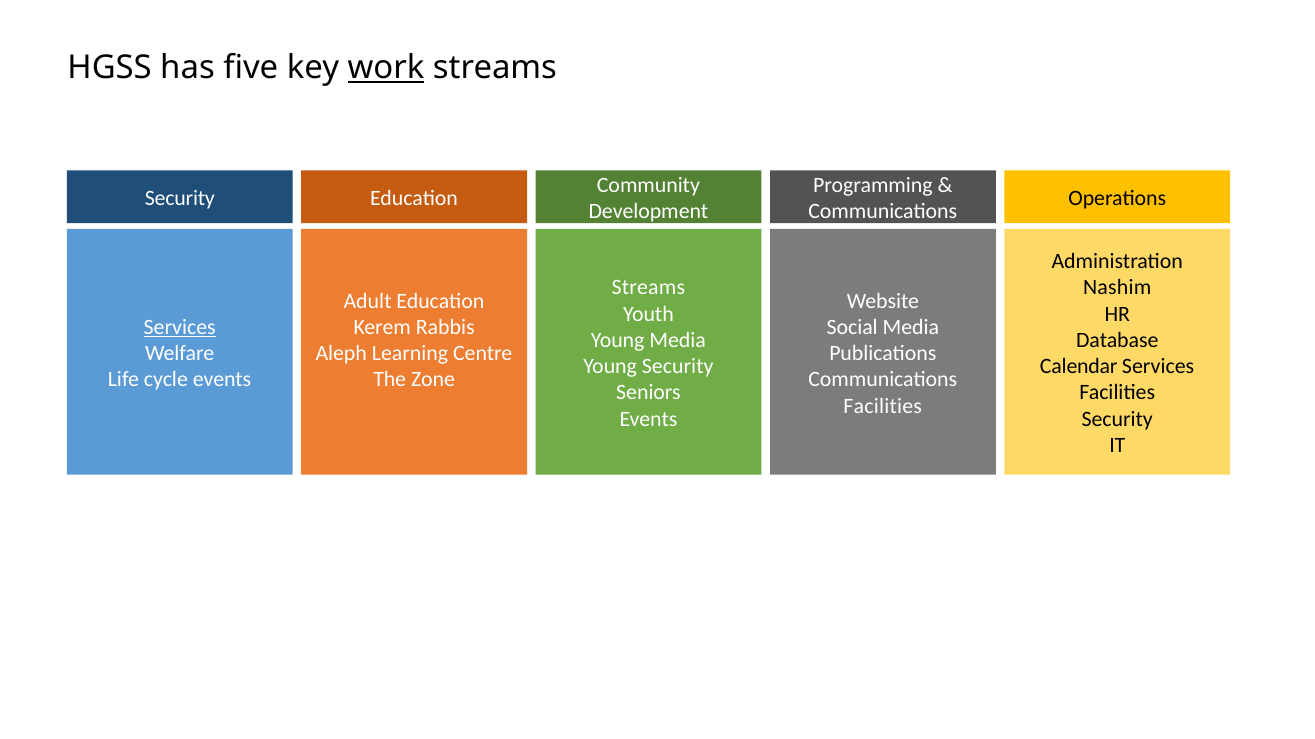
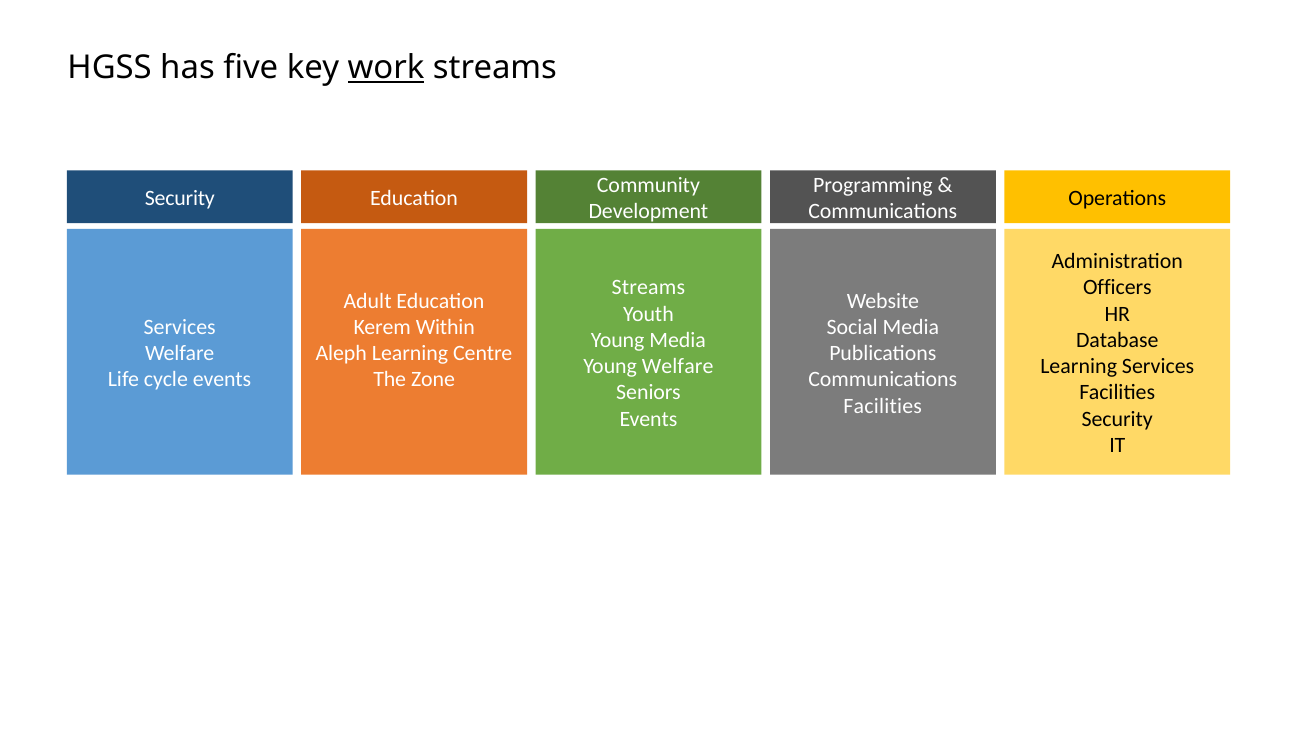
Nashim: Nashim -> Officers (1117, 288)
Services underline: present -> none (180, 327)
Rabbis: Rabbis -> Within (445, 327)
Young Security: Security -> Welfare (678, 367)
Calendar: Calendar -> Learning (1079, 367)
